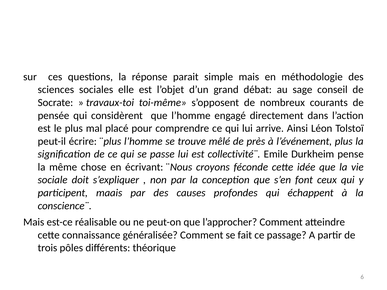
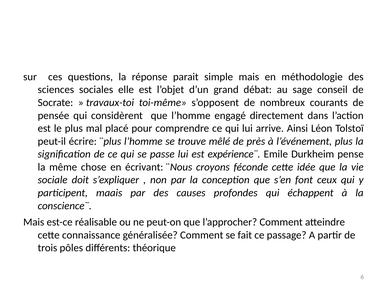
collectivité¨: collectivité¨ -> expérience¨ (234, 154)
